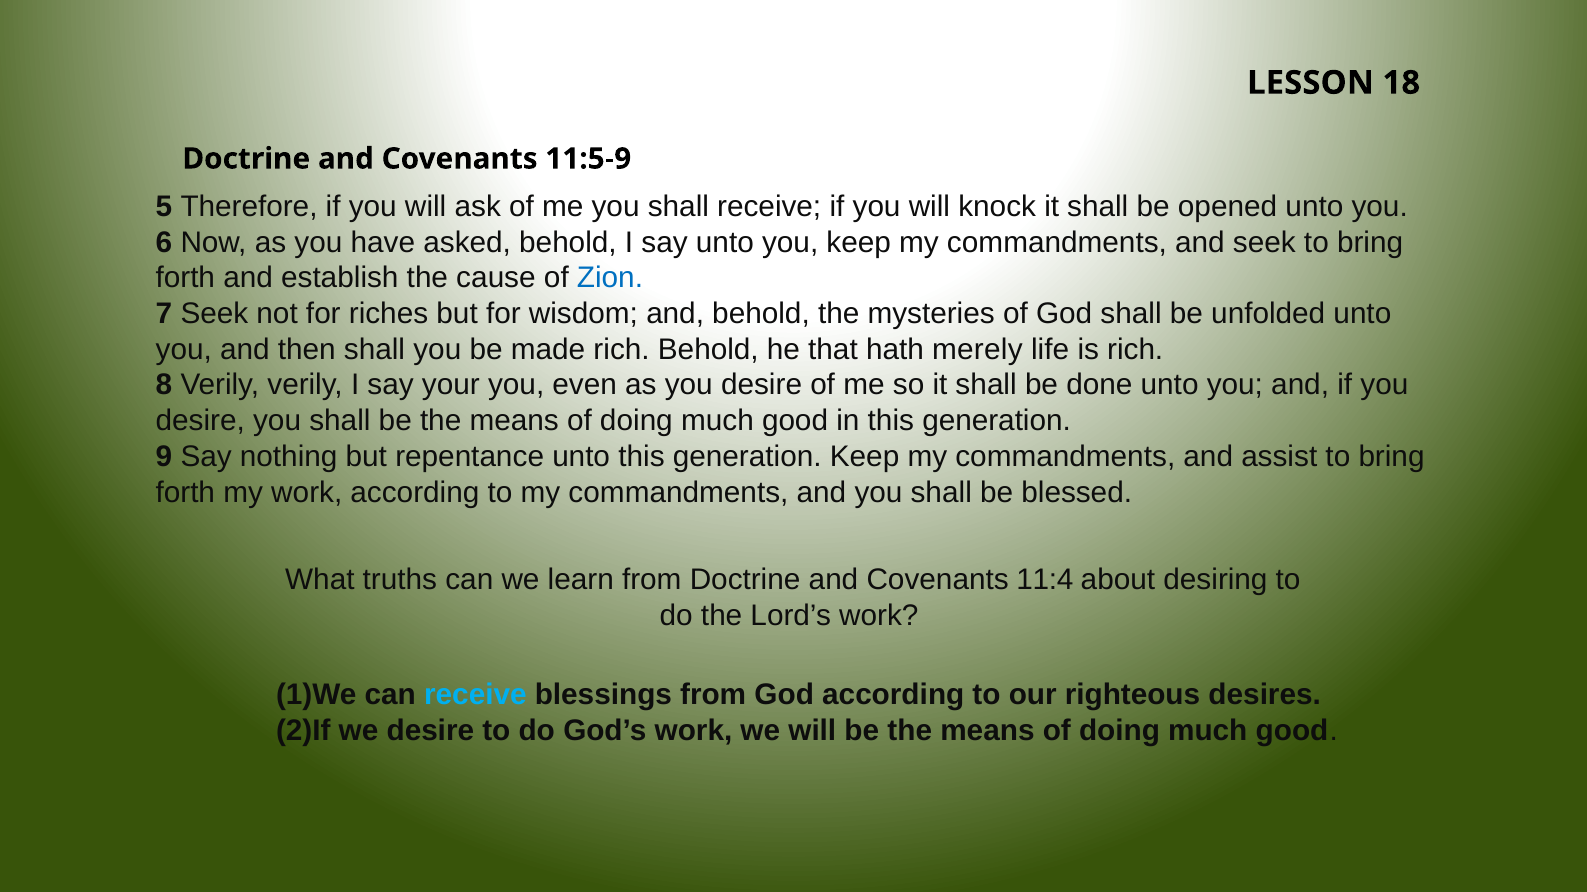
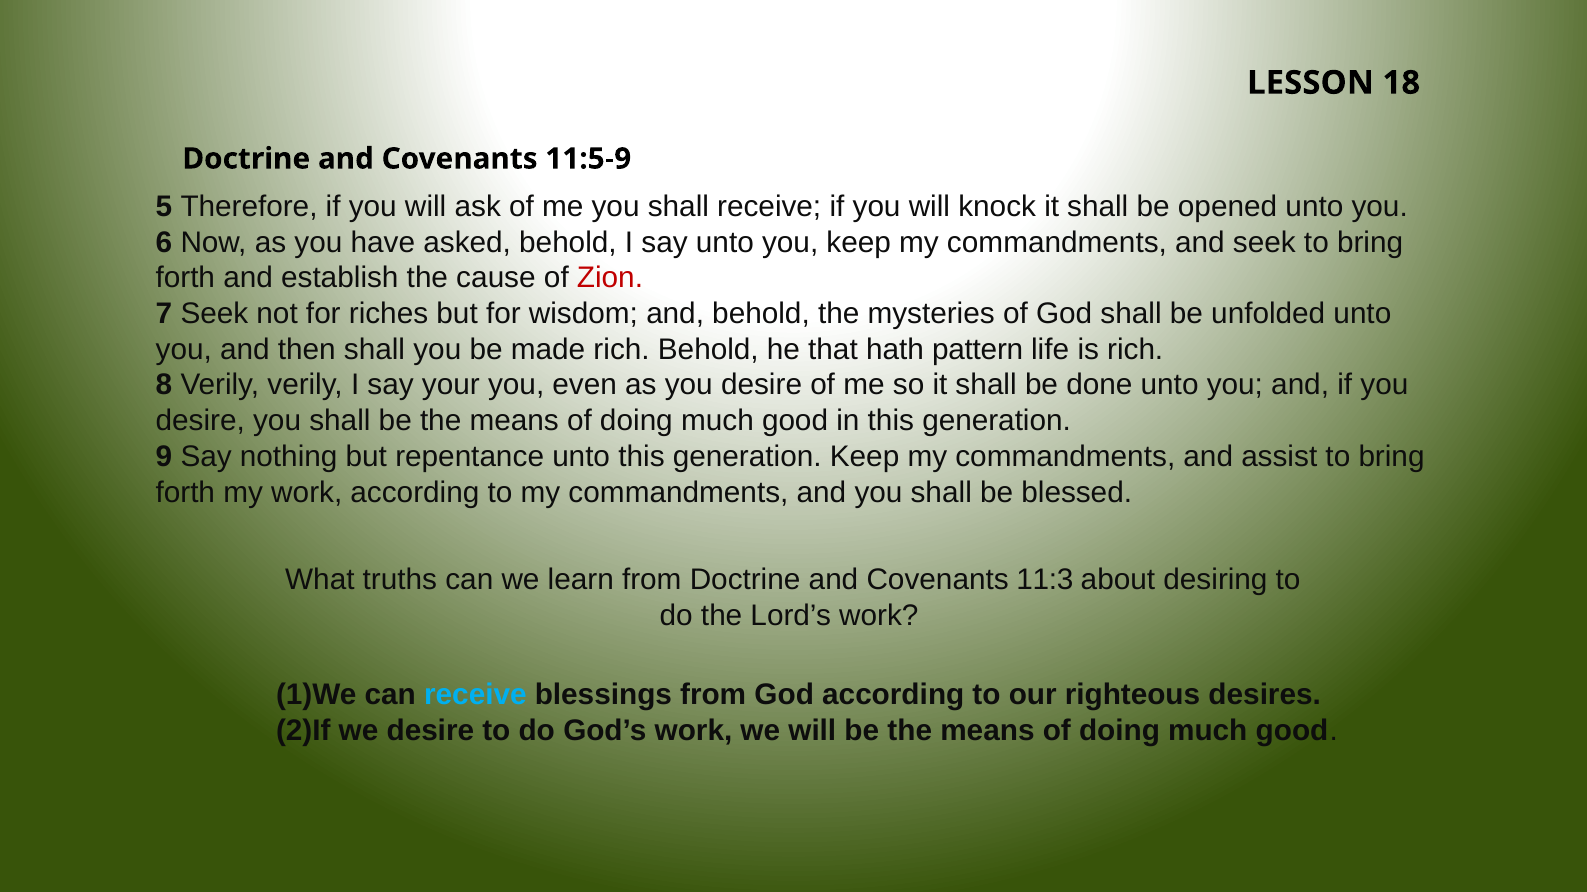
Zion colour: blue -> red (610, 278)
merely: merely -> pattern (978, 350)
11:4: 11:4 -> 11:3 (1045, 580)
